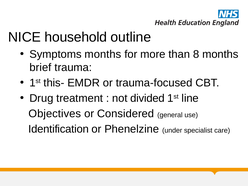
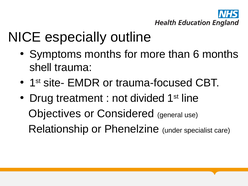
household: household -> especially (76, 37)
8: 8 -> 6 (196, 54)
brief: brief -> shell (41, 67)
this-: this- -> site- (54, 83)
Identification: Identification -> Relationship (59, 129)
